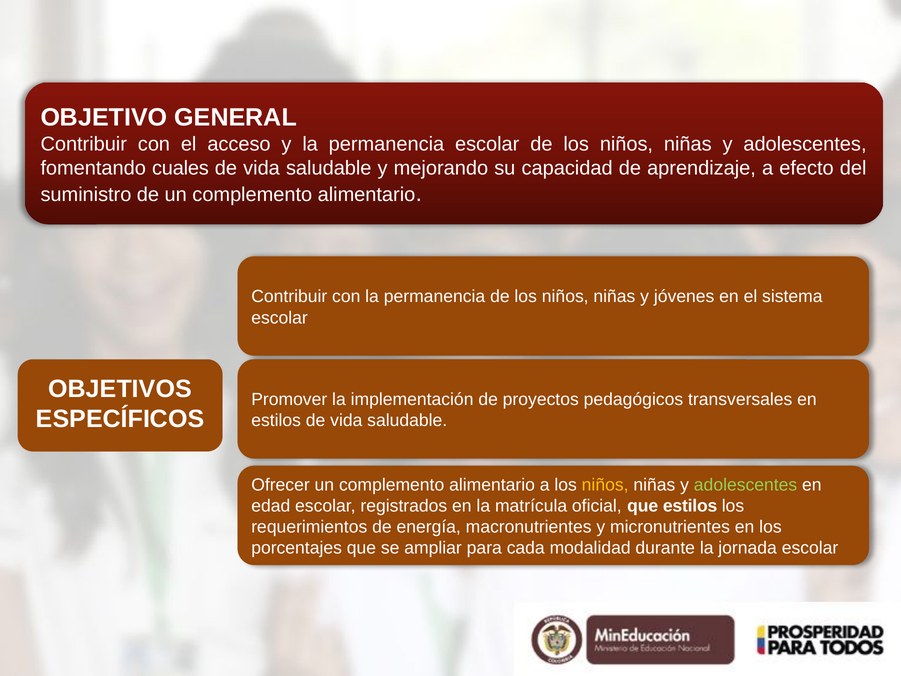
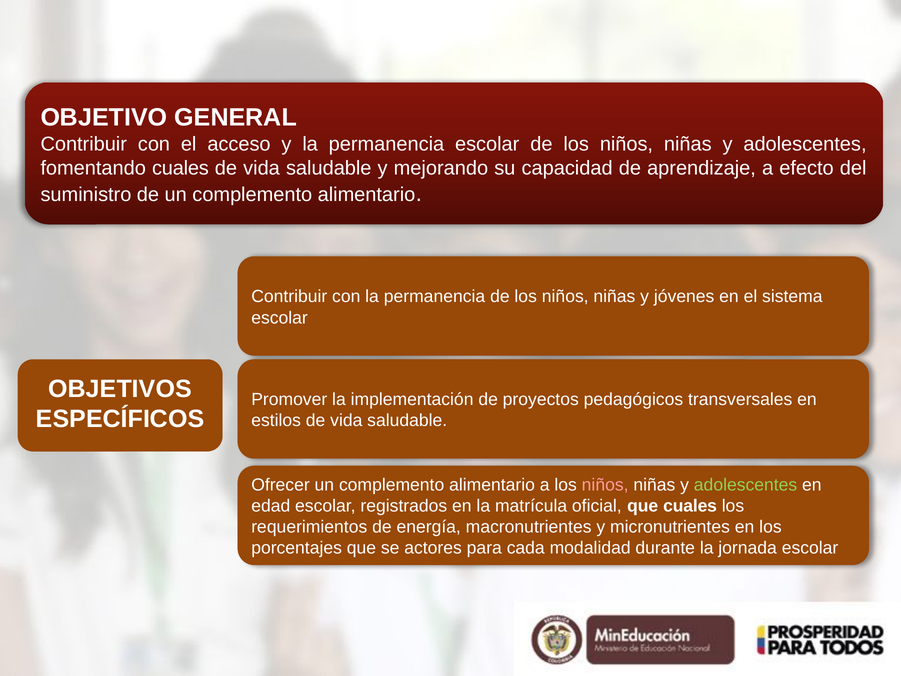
niños colour: yellow -> pink (605, 485)
que estilos: estilos -> cuales (690, 506)
ampliar: ampliar -> actores (433, 548)
